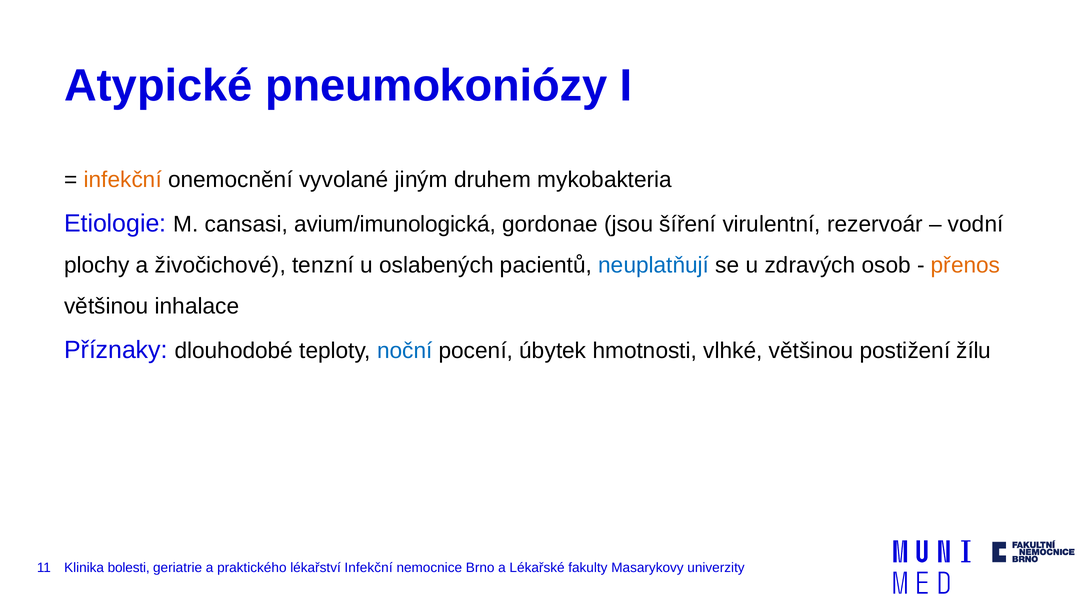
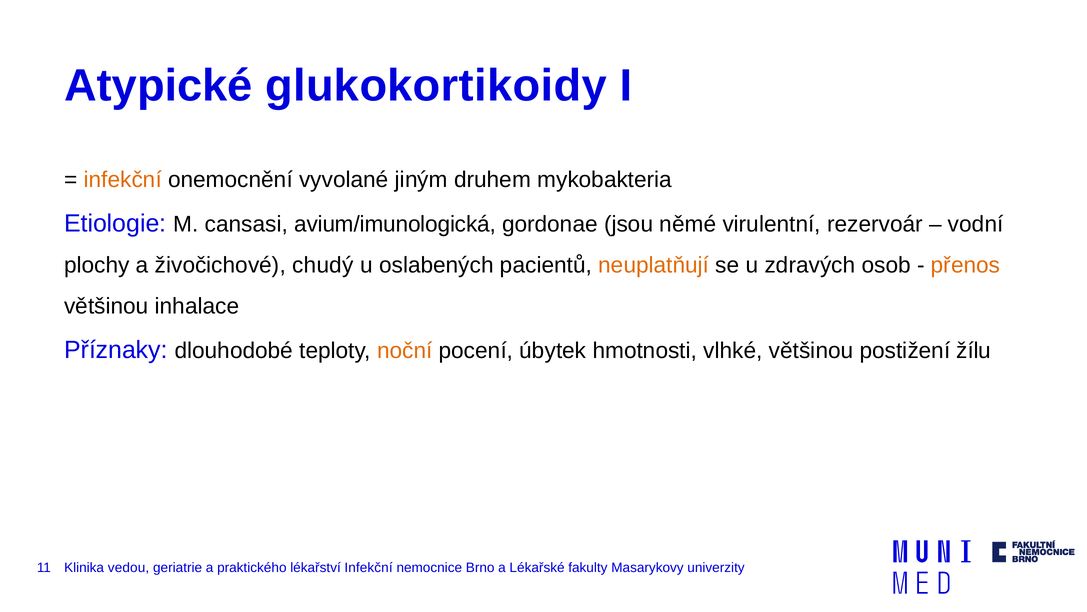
pneumokoniózy: pneumokoniózy -> glukokortikoidy (436, 85)
šíření: šíření -> němé (688, 224)
tenzní: tenzní -> chudý (323, 265)
neuplatňují colour: blue -> orange (654, 265)
noční colour: blue -> orange (405, 350)
bolesti: bolesti -> vedou (129, 567)
